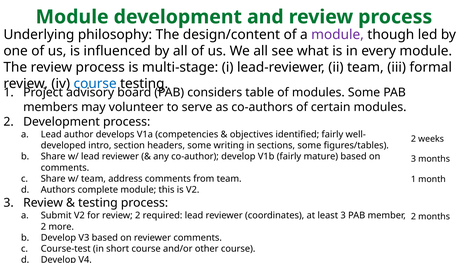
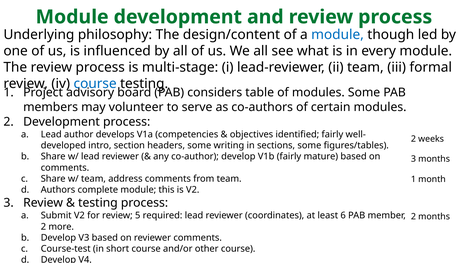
module colour: purple -> blue (338, 35)
review 2: 2 -> 5 (138, 216)
least 3: 3 -> 6 (343, 216)
